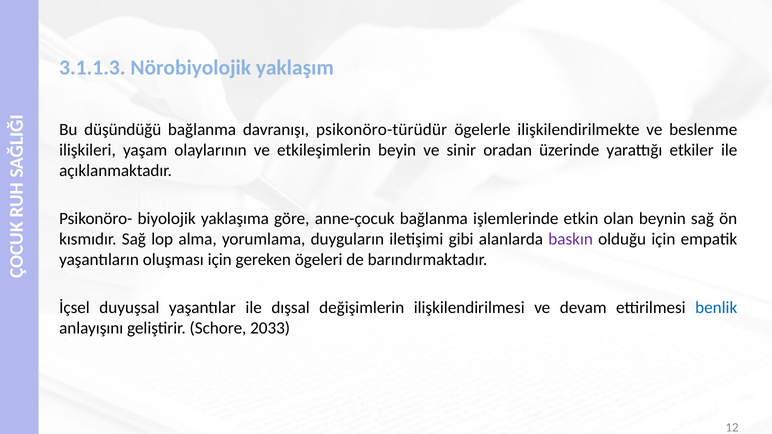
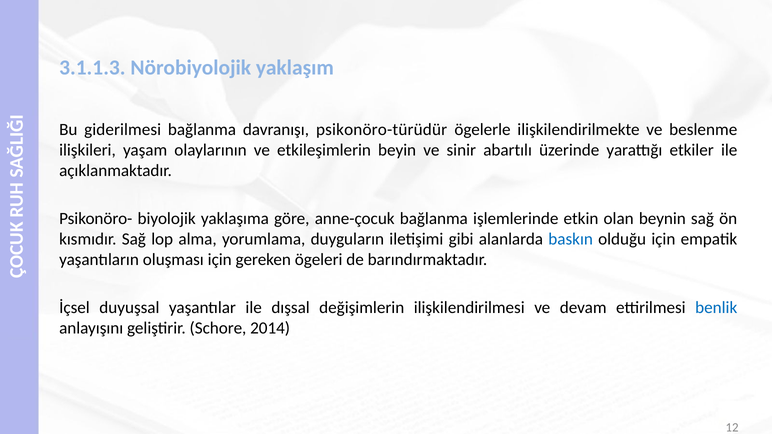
düşündüğü: düşündüğü -> giderilmesi (123, 130)
oradan: oradan -> abartılı (508, 150)
baskın colour: purple -> blue (571, 239)
2033: 2033 -> 2014 (270, 328)
